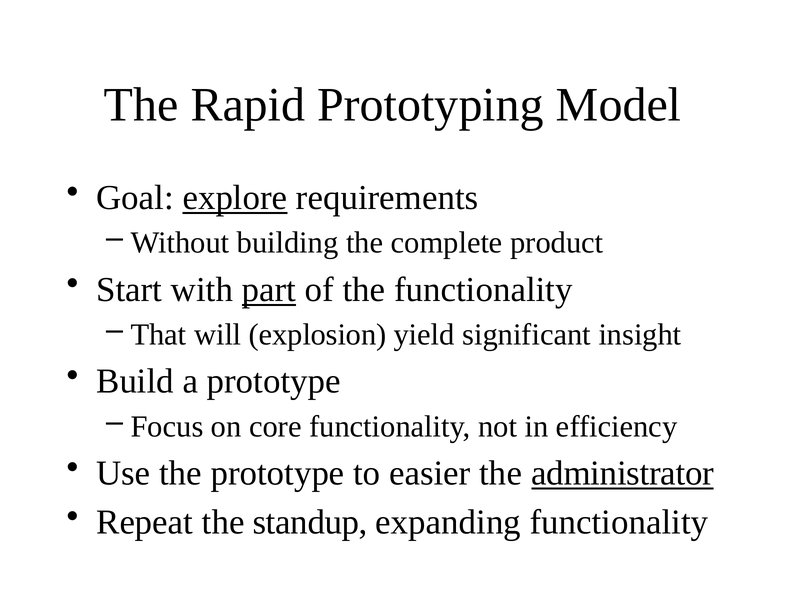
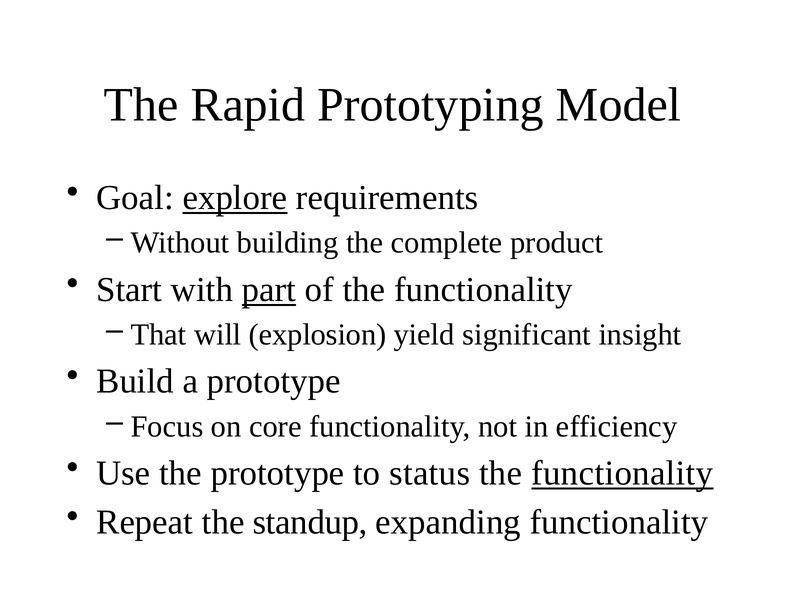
easier: easier -> status (430, 473)
administrator: administrator -> functionality (622, 473)
